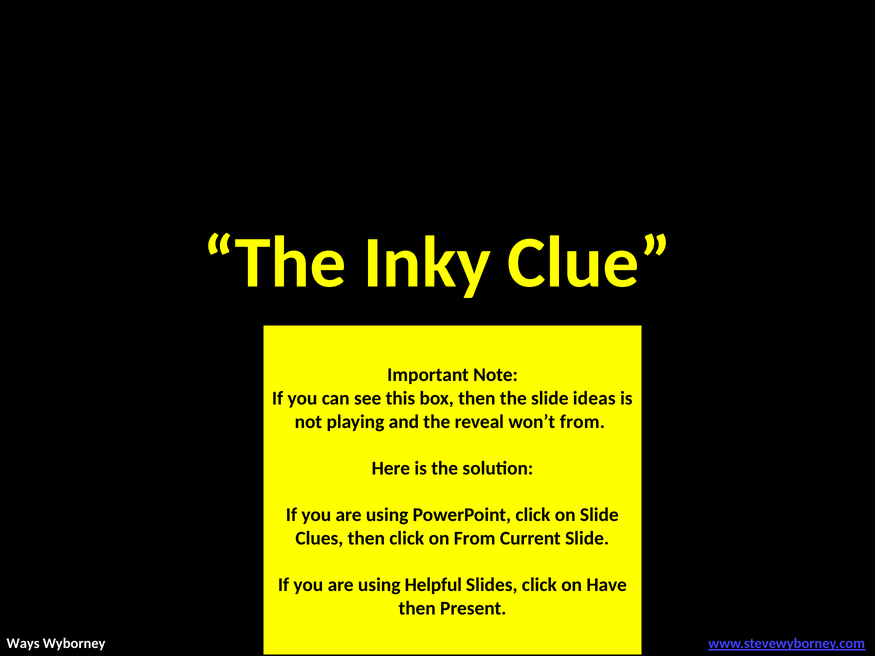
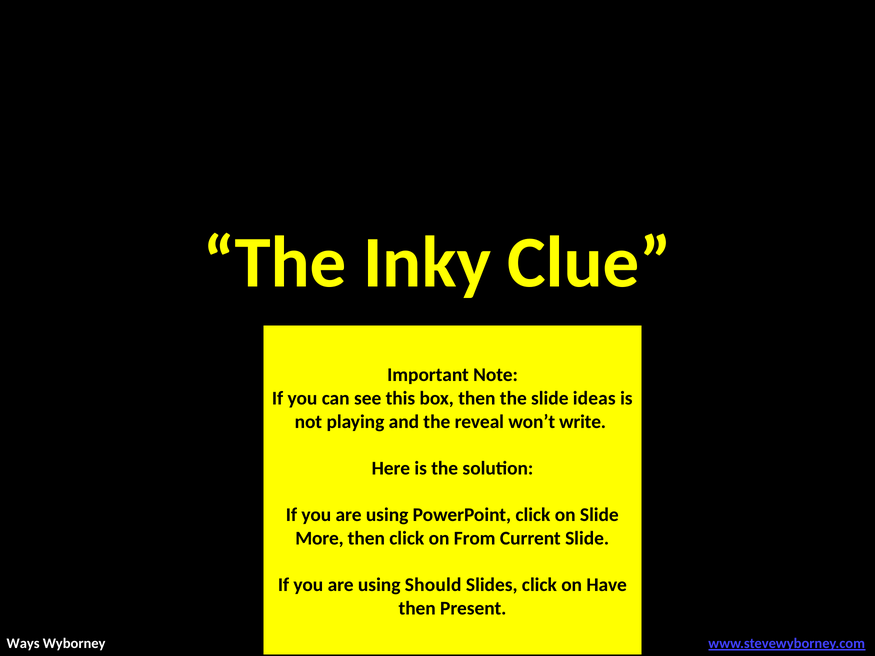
won’t from: from -> write (583, 422)
Clues: Clues -> More (319, 538)
Helpful: Helpful -> Should (433, 585)
